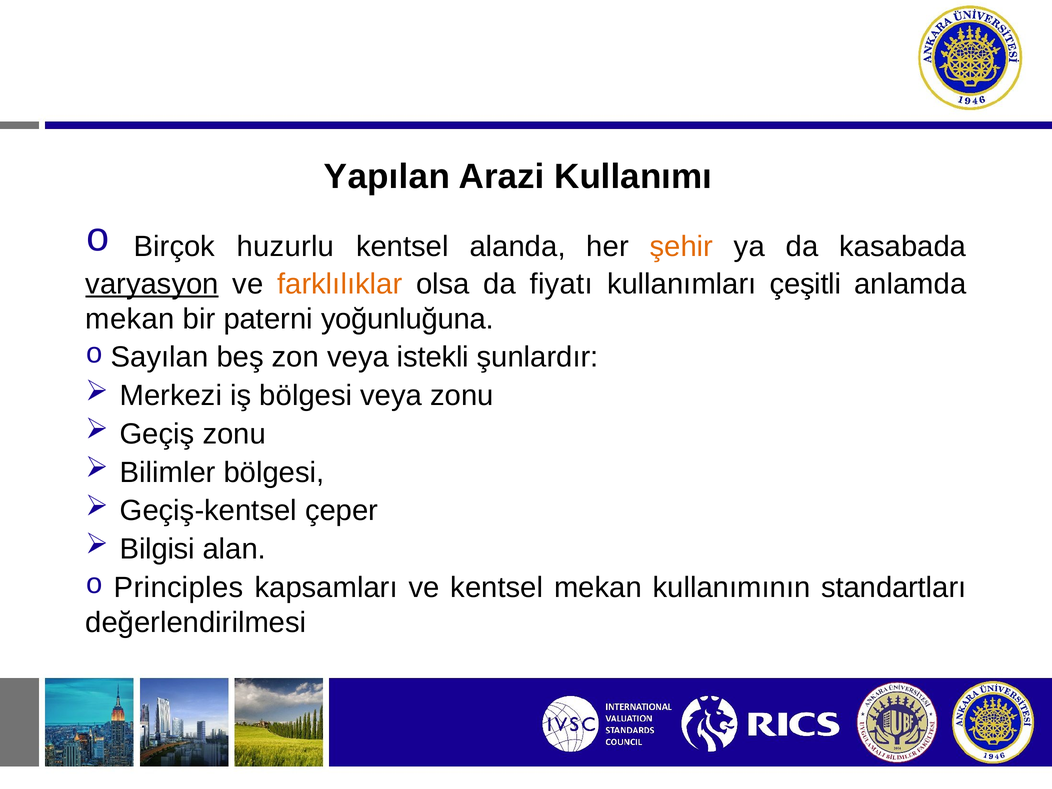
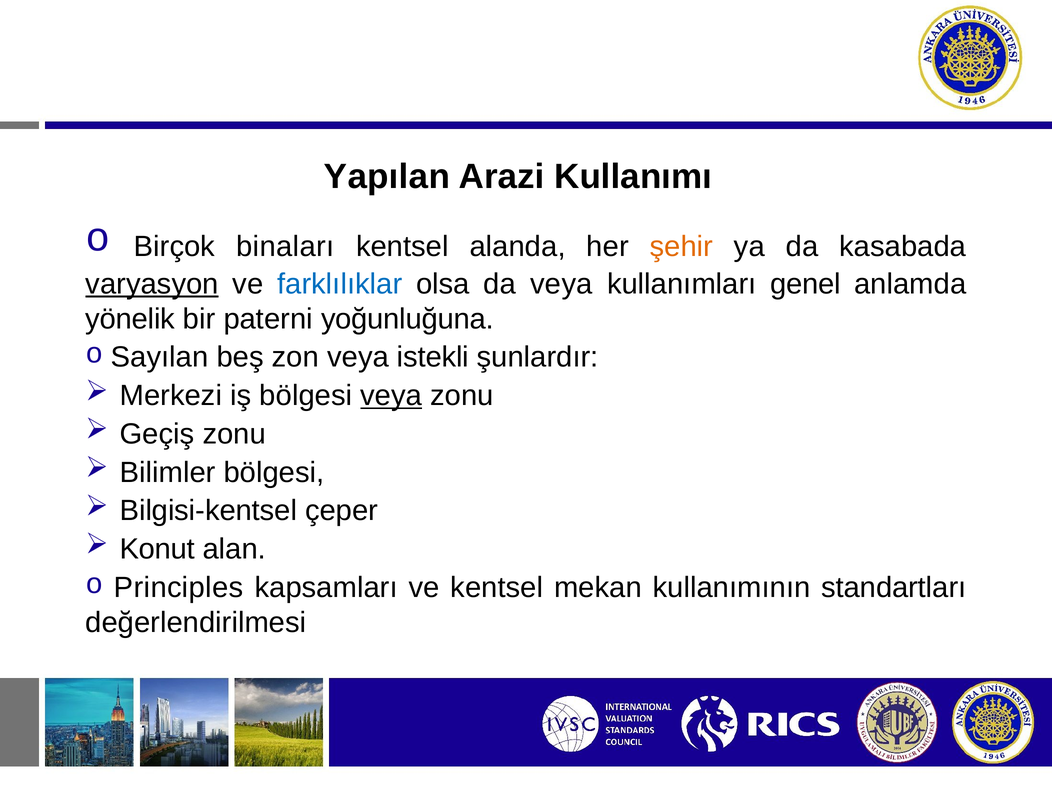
huzurlu: huzurlu -> binaları (285, 246)
farklılıklar colour: orange -> blue (340, 284)
da fiyatı: fiyatı -> veya (561, 284)
çeşitli: çeşitli -> genel (805, 284)
mekan: mekan -> yönelik (130, 319)
veya underline: none -> present (391, 396)
Geçiş-kentsel: Geçiş-kentsel -> Bilgisi-kentsel (208, 511)
Bilgisi: Bilgisi -> Konut (157, 549)
